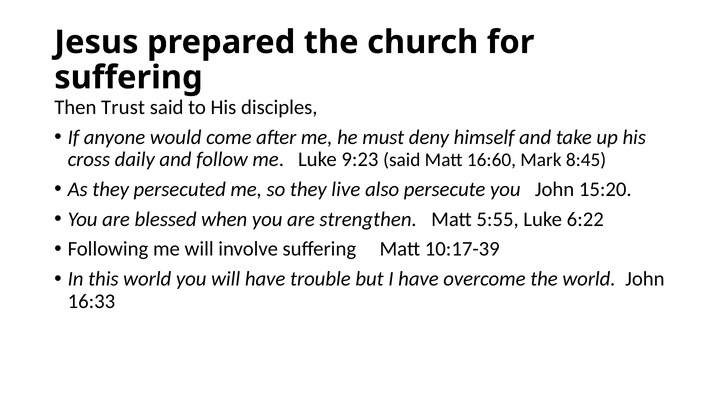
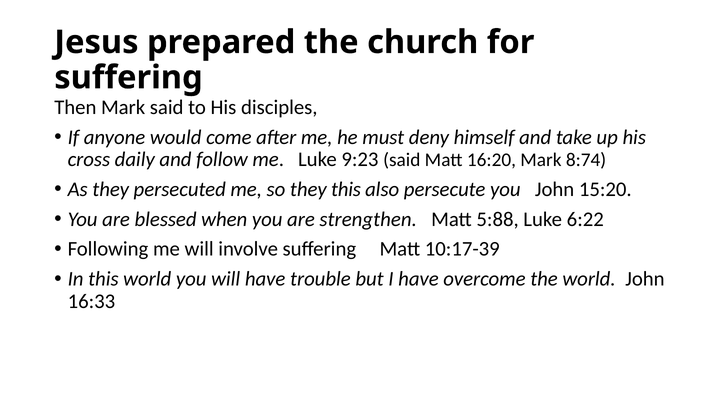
Then Trust: Trust -> Mark (123, 107)
16:60: 16:60 -> 16:20 (491, 160)
8:45: 8:45 -> 8:74 (586, 160)
they live: live -> this (346, 189)
5:55: 5:55 -> 5:88 (498, 219)
